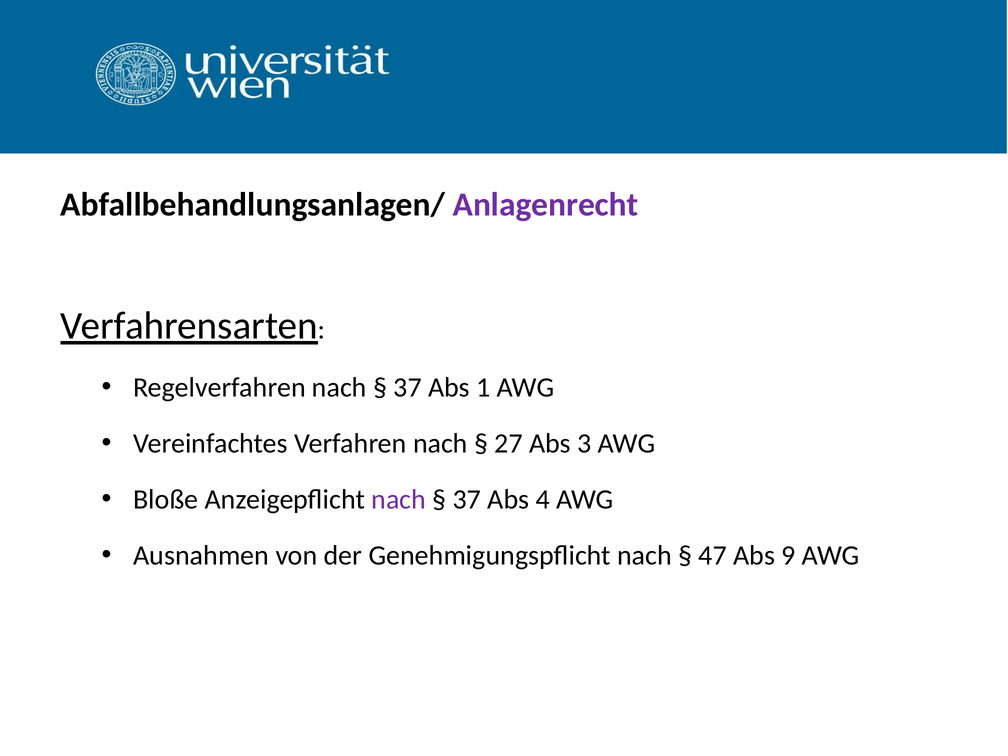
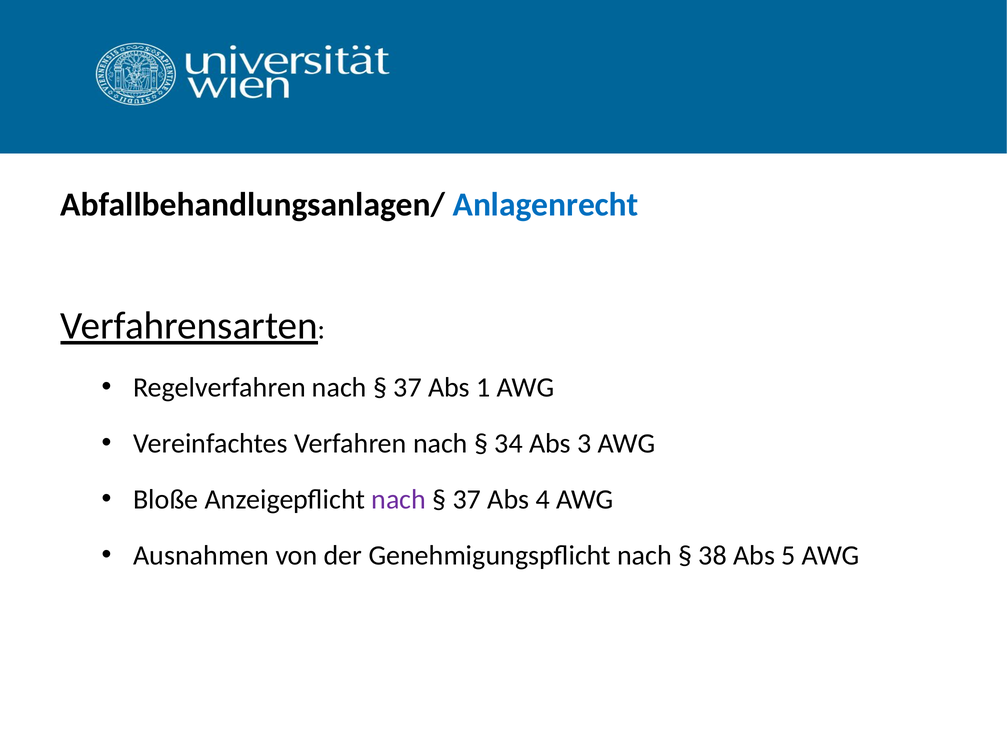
Anlagenrecht colour: purple -> blue (546, 204)
27: 27 -> 34 (509, 444)
47: 47 -> 38 (713, 556)
9: 9 -> 5 (789, 556)
